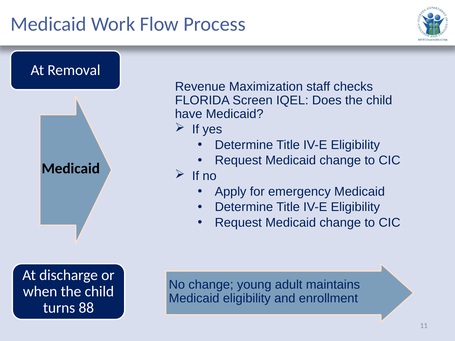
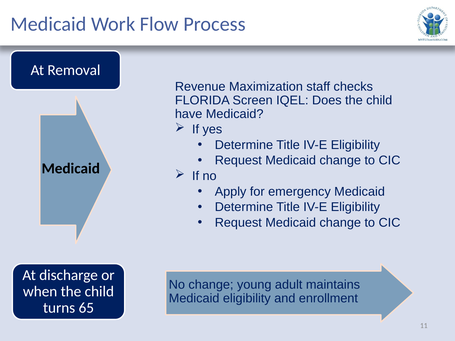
88: 88 -> 65 (86, 308)
